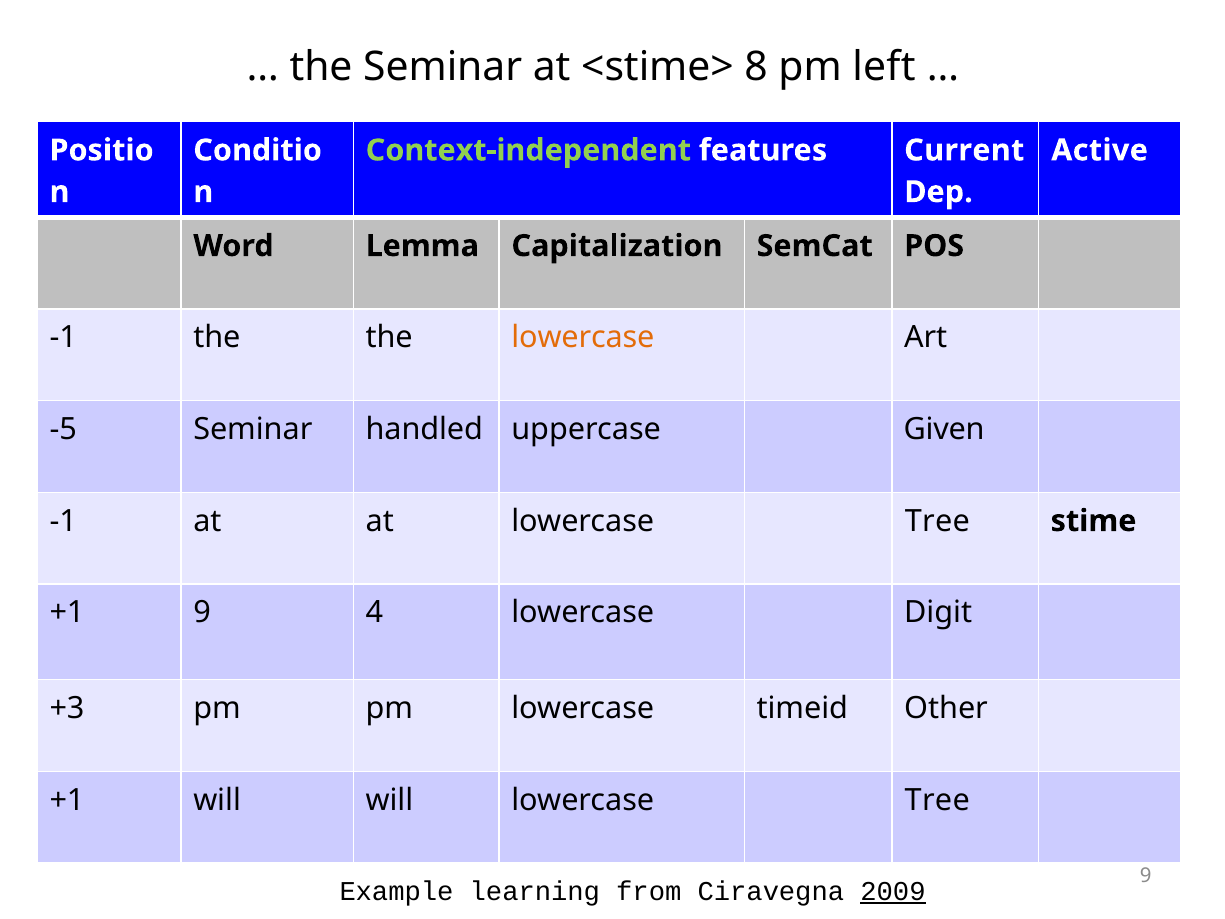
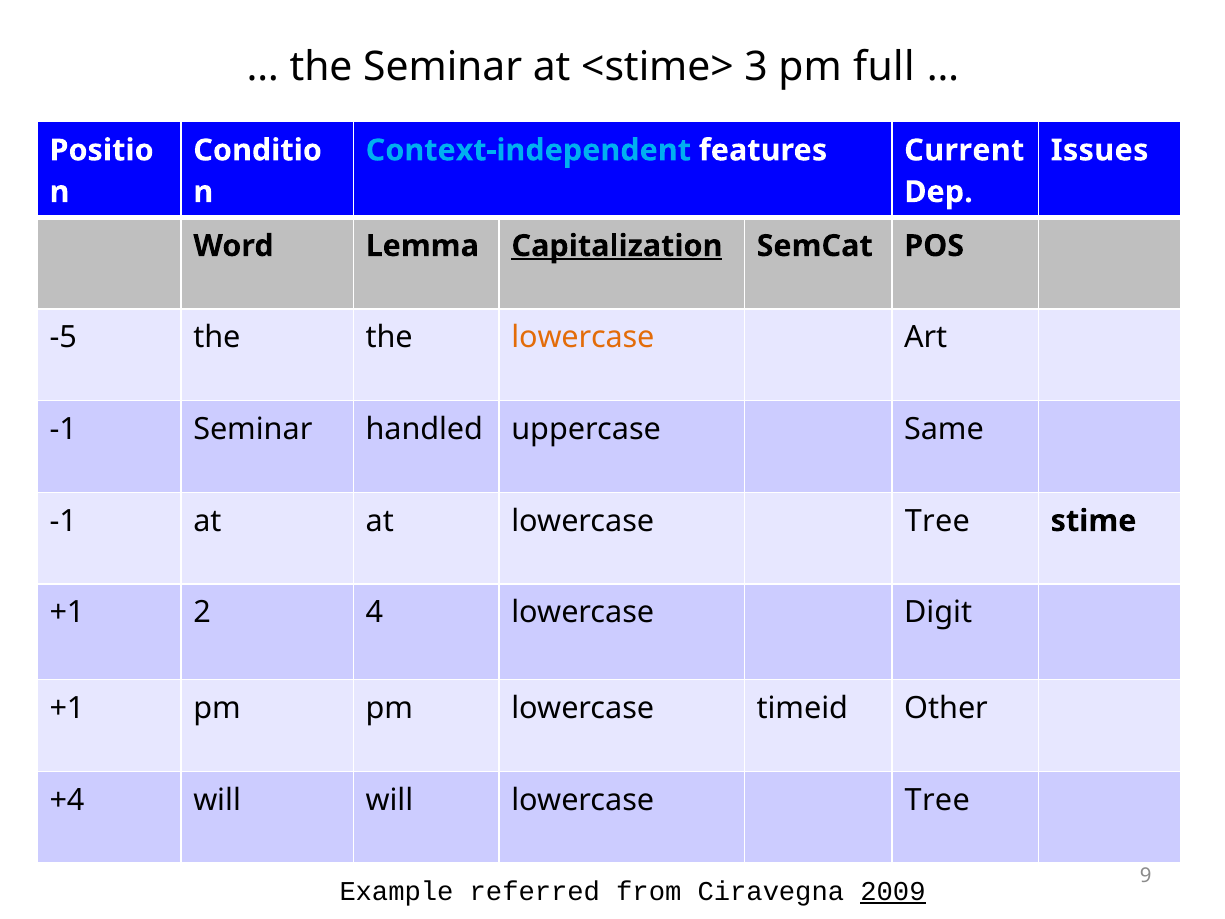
8: 8 -> 3 (756, 67)
left: left -> full (884, 67)
Context-independent colour: light green -> light blue (528, 150)
Active: Active -> Issues (1100, 150)
Capitalization underline: none -> present (617, 246)
-1: -1 -> -5 (63, 338)
-5: -5 -> -1 (63, 429)
Given: Given -> Same (944, 429)
+1 9: 9 -> 2 (202, 612)
+3: +3 -> +1 (67, 708)
+1: +1 -> +4 (67, 800)
learning: learning -> referred (535, 891)
